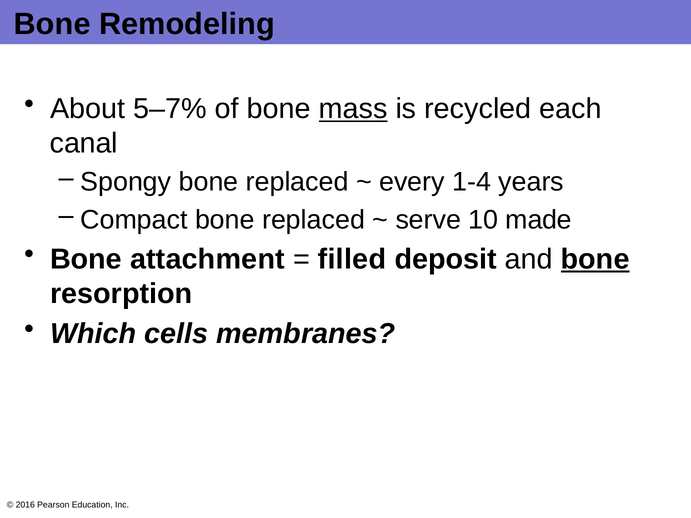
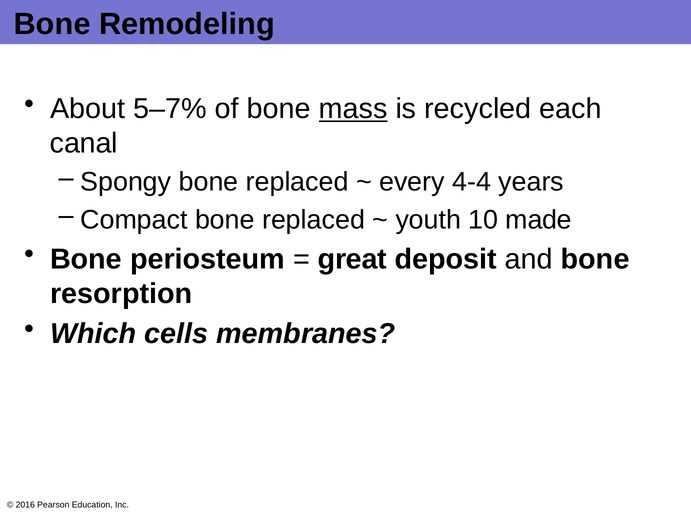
1-4: 1-4 -> 4-4 (472, 182)
serve: serve -> youth (428, 220)
attachment: attachment -> periosteum (207, 259)
filled: filled -> great (352, 259)
bone underline: present -> none (595, 259)
